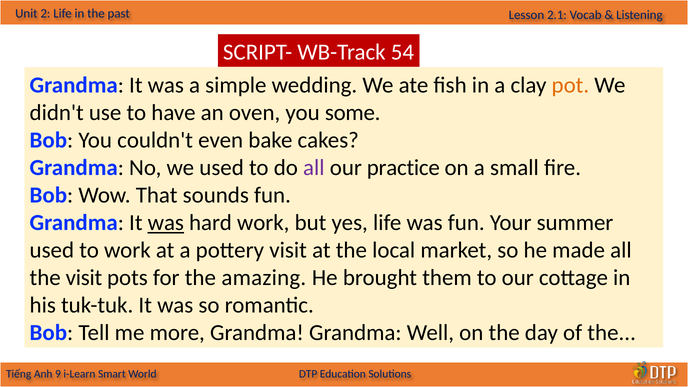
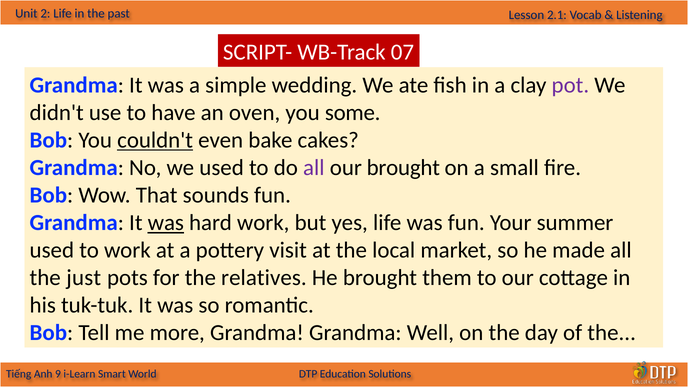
54: 54 -> 07 (402, 52)
pot colour: orange -> purple (570, 85)
couldn't underline: none -> present (155, 140)
our practice: practice -> brought (403, 168)
the visit: visit -> just (84, 278)
amazing: amazing -> relatives (264, 278)
